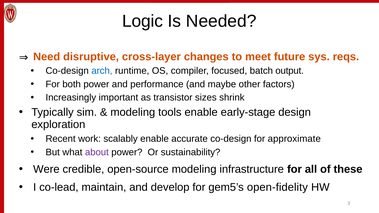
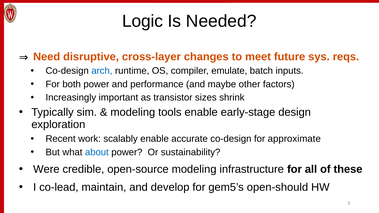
focused: focused -> emulate (229, 71)
output: output -> inputs (290, 71)
about colour: purple -> blue (97, 152)
open-fidelity: open-fidelity -> open-should (277, 187)
